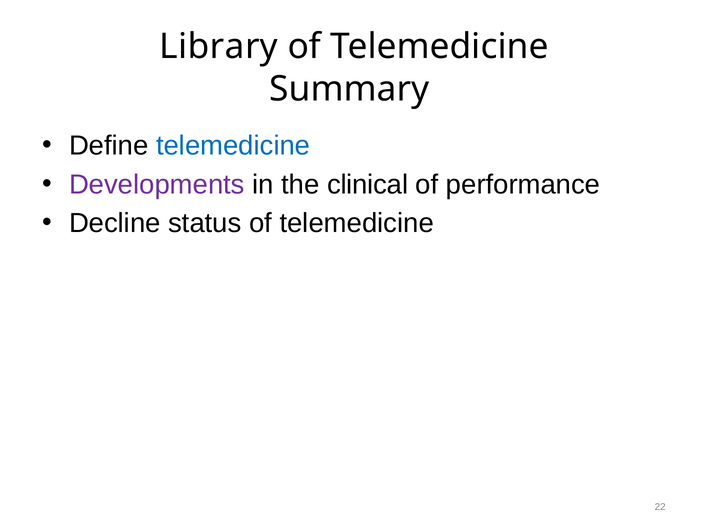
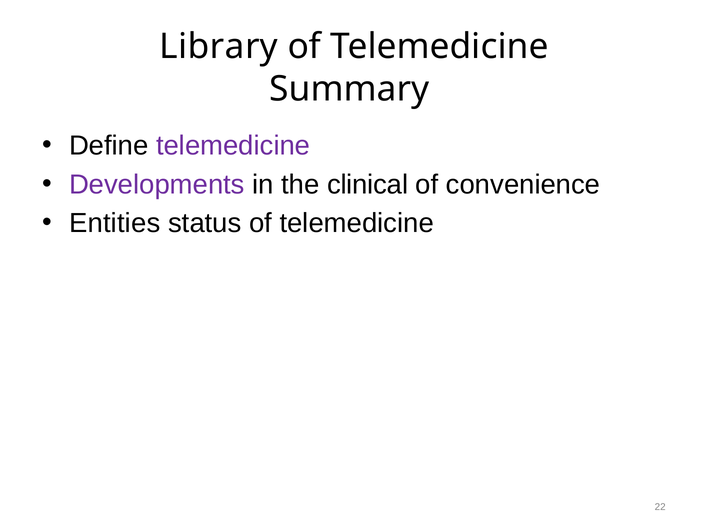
telemedicine colour: blue -> purple (233, 146)
performance: performance -> convenience (523, 184)
Decline: Decline -> Entities (115, 223)
